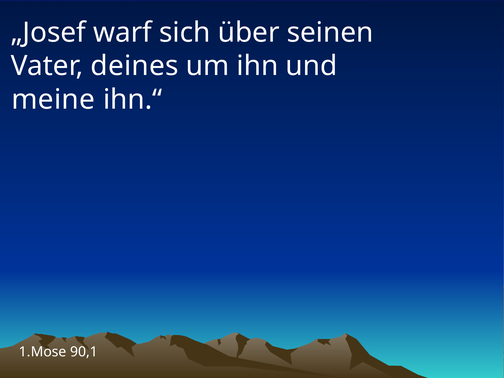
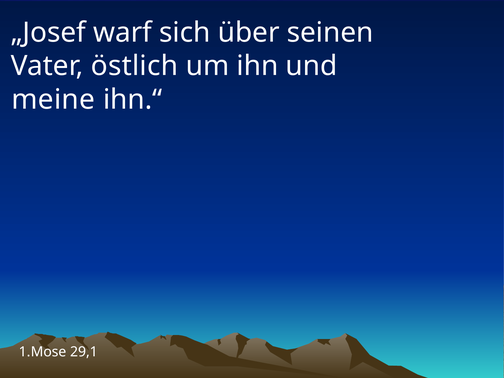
deines: deines -> östlich (134, 66)
90,1: 90,1 -> 29,1 (84, 352)
